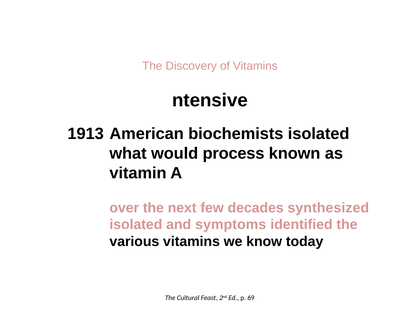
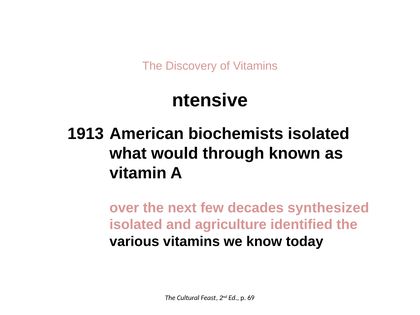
process: process -> through (233, 153)
symptoms: symptoms -> agriculture (231, 225)
